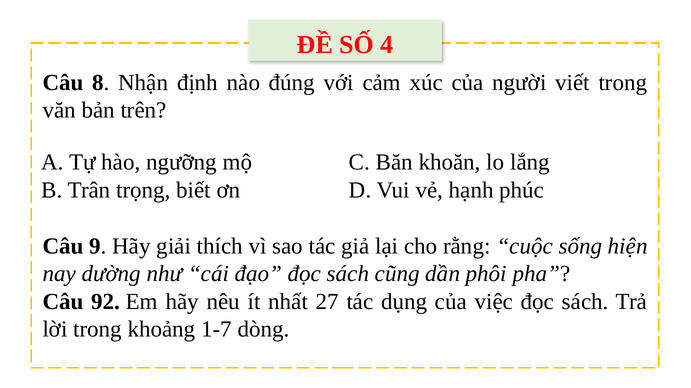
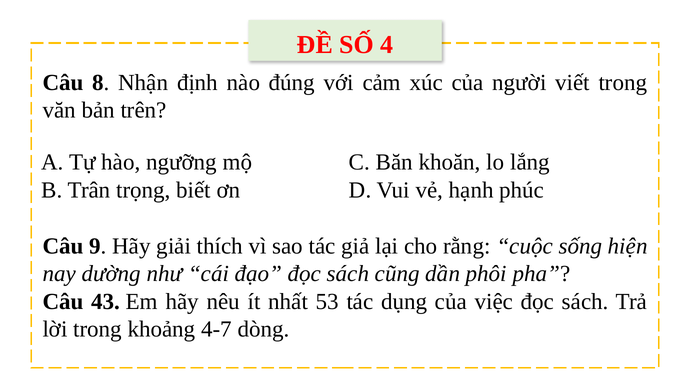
92: 92 -> 43 (106, 302)
27: 27 -> 53 (327, 302)
1-7: 1-7 -> 4-7 (217, 330)
